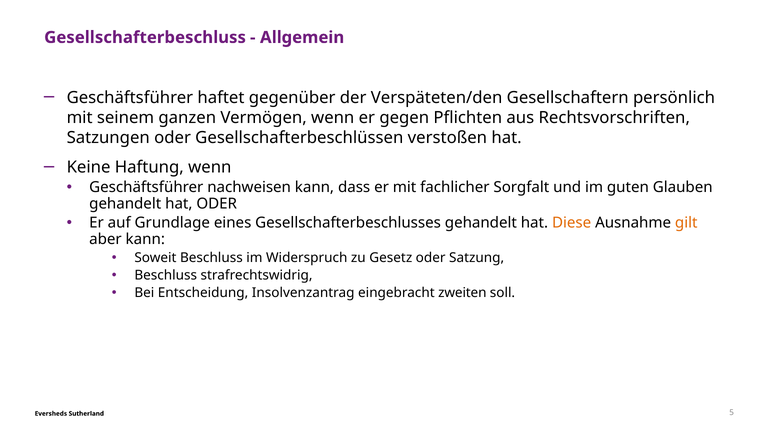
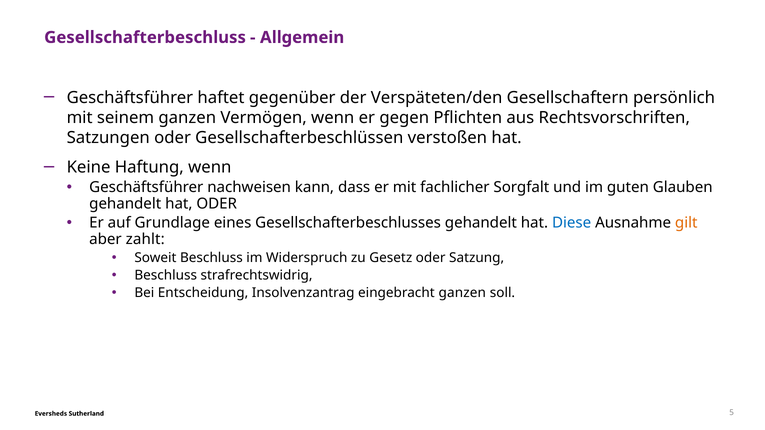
Diese colour: orange -> blue (572, 223)
aber kann: kann -> zahlt (145, 239)
eingebracht zweiten: zweiten -> ganzen (462, 293)
